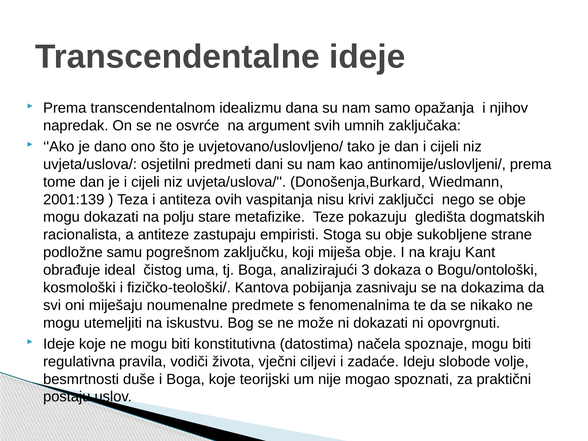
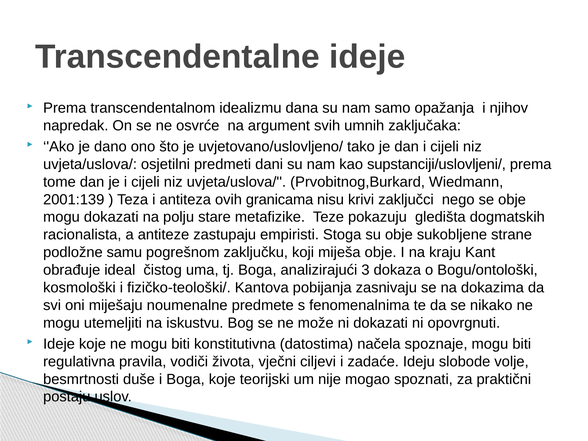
antinomije/uslovljeni/: antinomije/uslovljeni/ -> supstanciji/uslovljeni/ (436, 164)
Donošenja,Burkard: Donošenja,Burkard -> Prvobitnog,Burkard (358, 182)
vaspitanja: vaspitanja -> granicama (280, 199)
